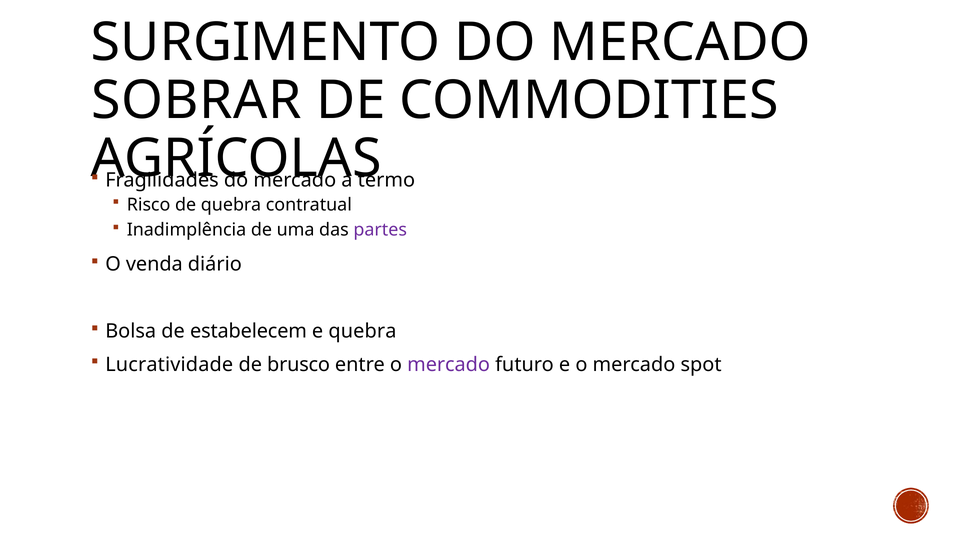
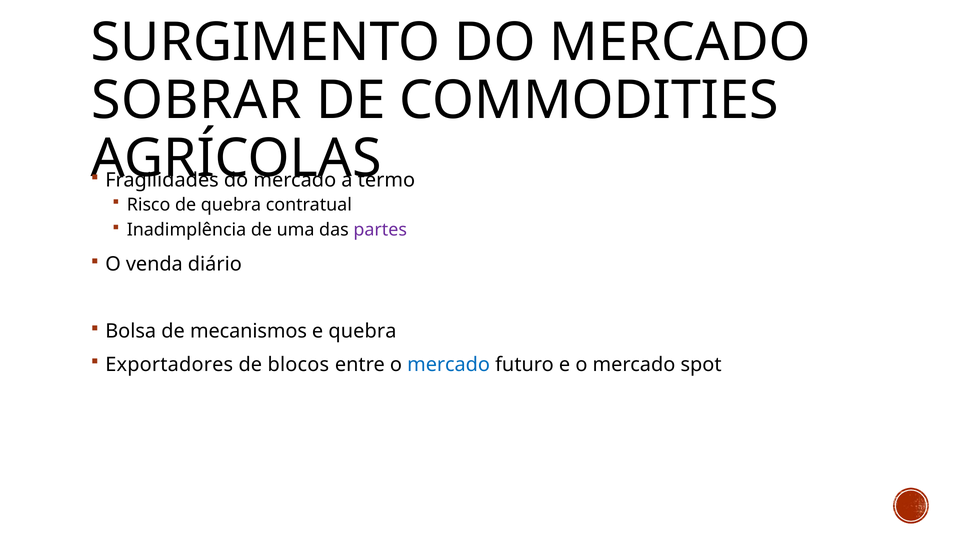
estabelecem: estabelecem -> mecanismos (248, 331)
Lucratividade: Lucratividade -> Exportadores (169, 365)
brusco: brusco -> blocos (298, 365)
mercado colour: purple -> blue (449, 365)
